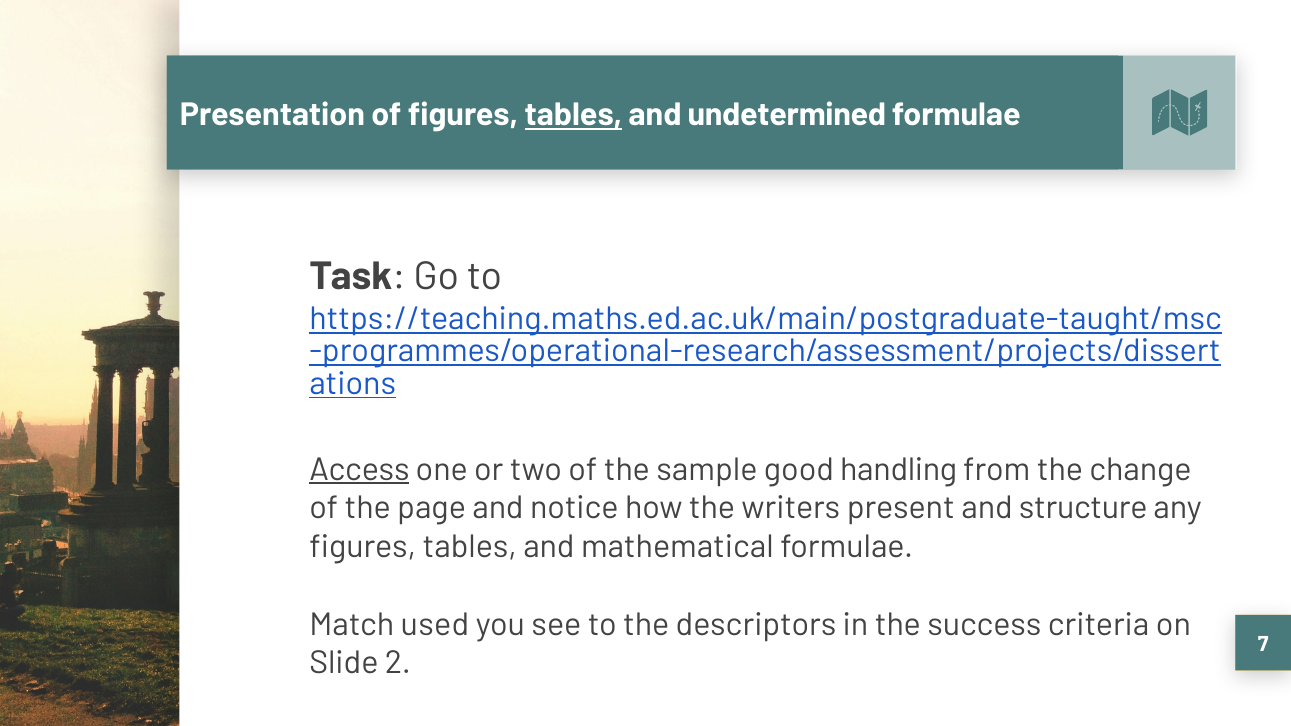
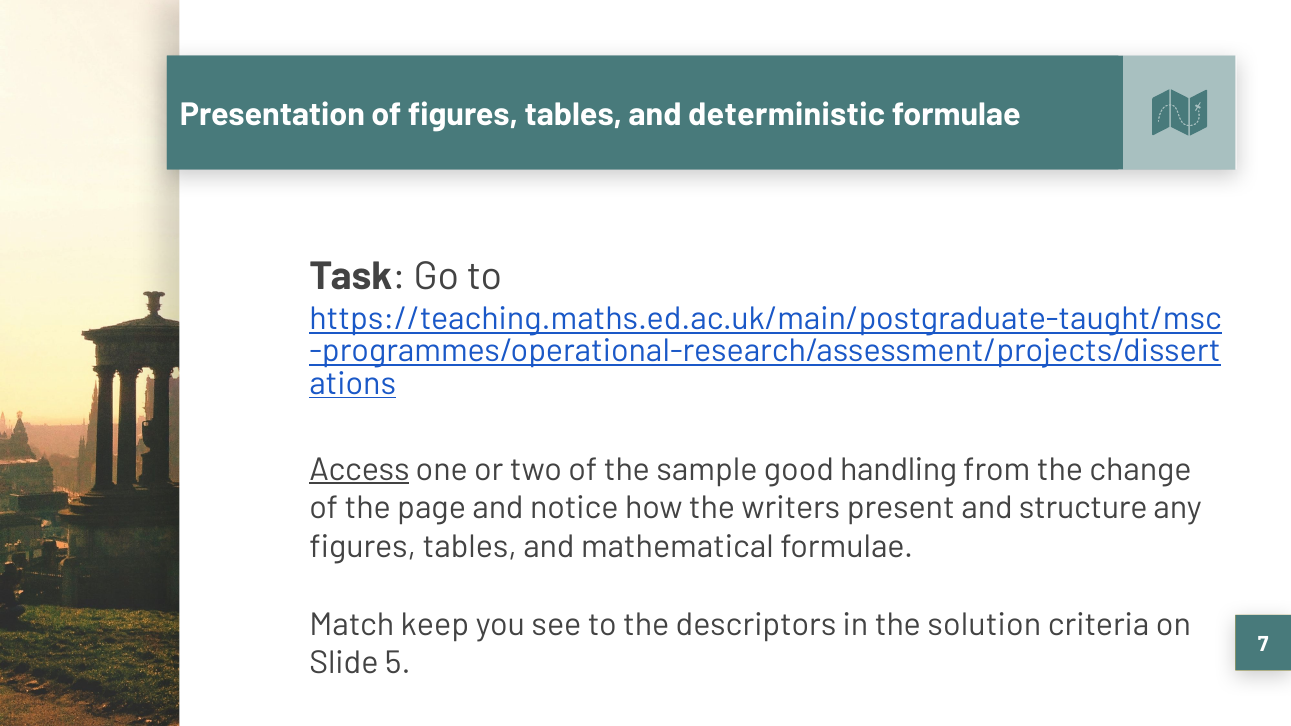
tables underline: present -> none (573, 115)
undetermined: undetermined -> deterministic (787, 115)
used: used -> keep (435, 625)
success: success -> solution (984, 625)
2: 2 -> 5 (398, 663)
